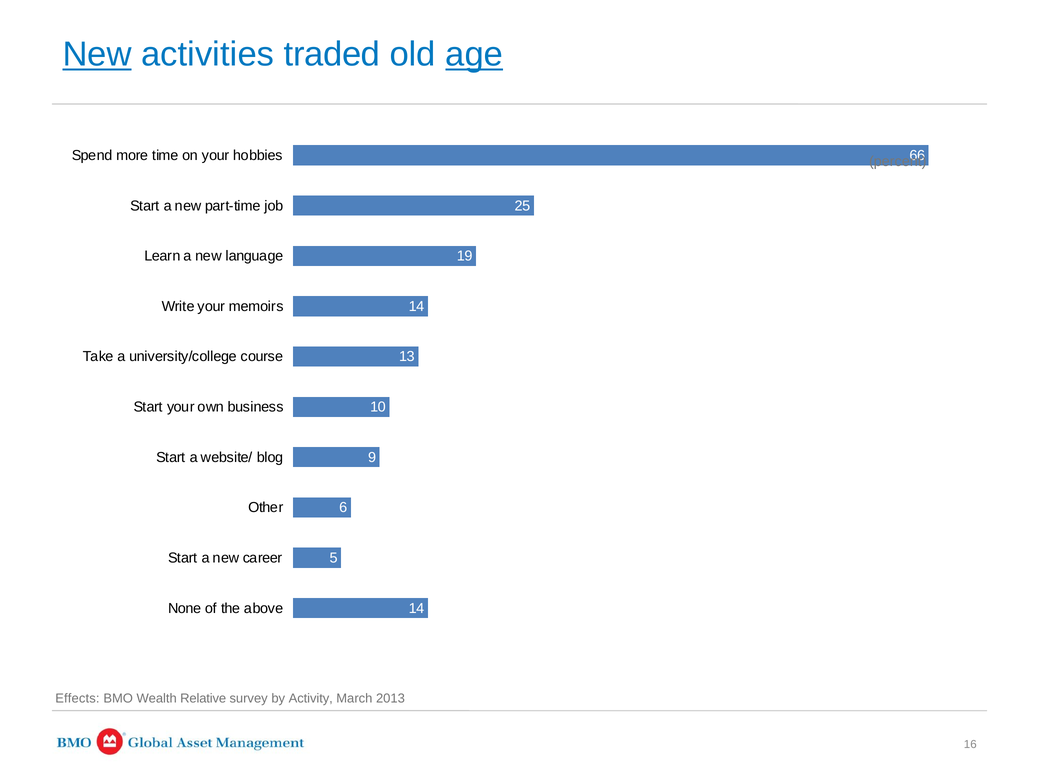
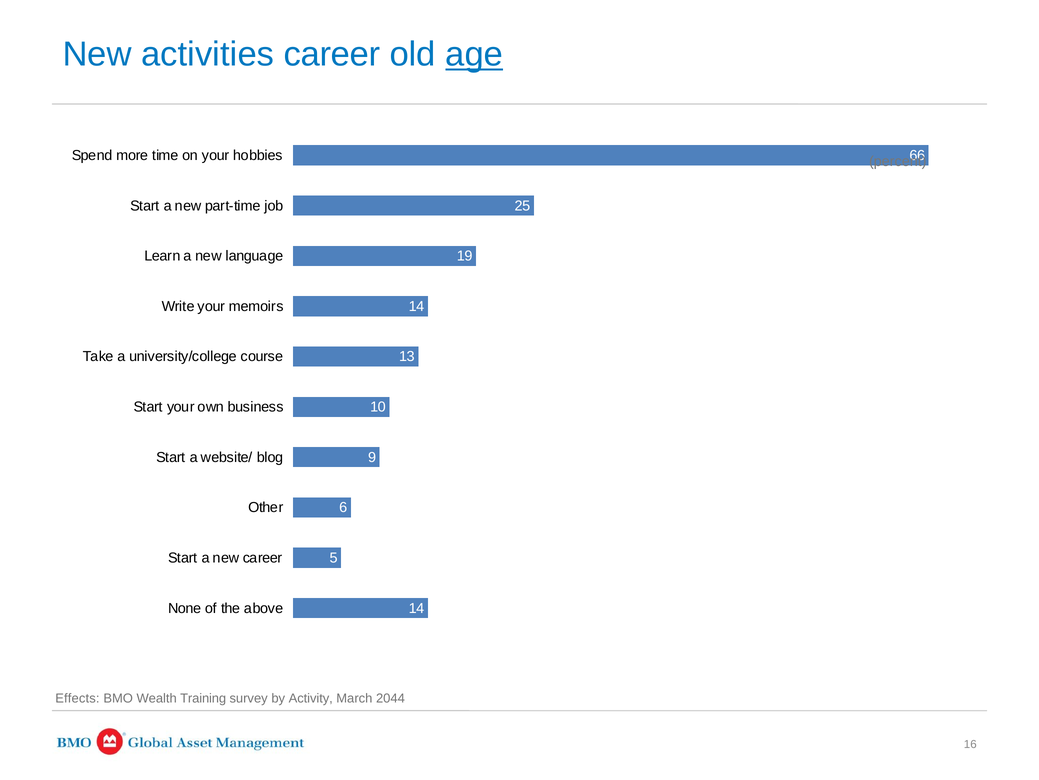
New underline: present -> none (97, 54)
activities traded: traded -> career (332, 54)
Relative: Relative -> Training (203, 698)
2013: 2013 -> 2044 (390, 698)
